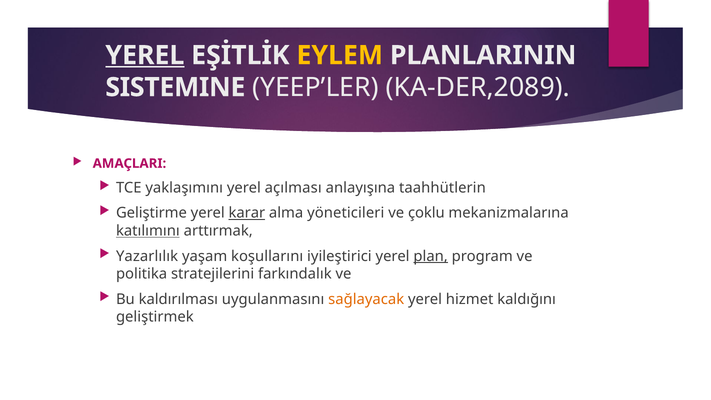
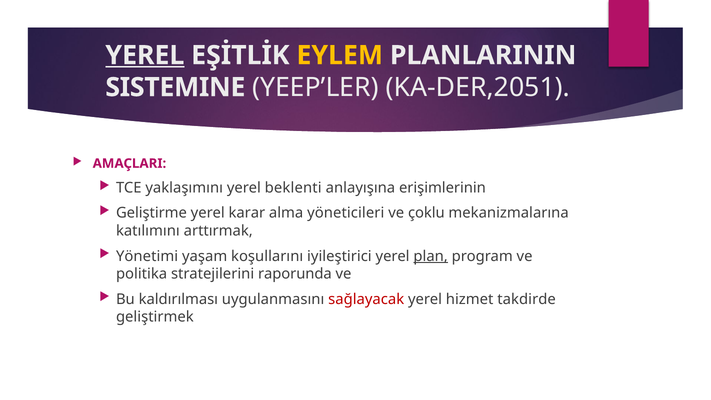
KA-DER,2089: KA-DER,2089 -> KA-DER,2051 (478, 87)
açılması: açılması -> beklenti (293, 188)
taahhütlerin: taahhütlerin -> erişimlerinin (442, 188)
karar underline: present -> none (247, 213)
katılımını underline: present -> none (148, 231)
Yazarlılık: Yazarlılık -> Yönetimi (147, 256)
farkındalık: farkındalık -> raporunda (295, 274)
sağlayacak colour: orange -> red (366, 299)
kaldığını: kaldığını -> takdirde (527, 299)
